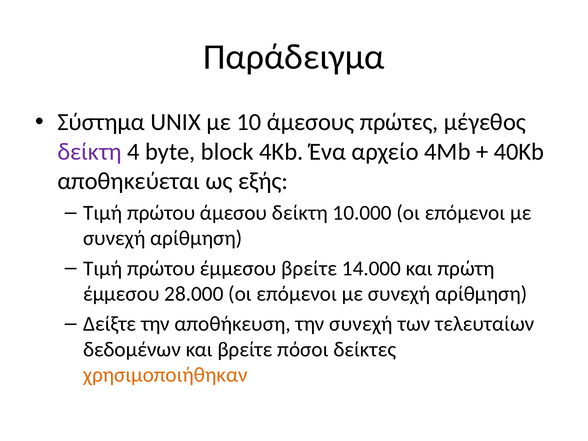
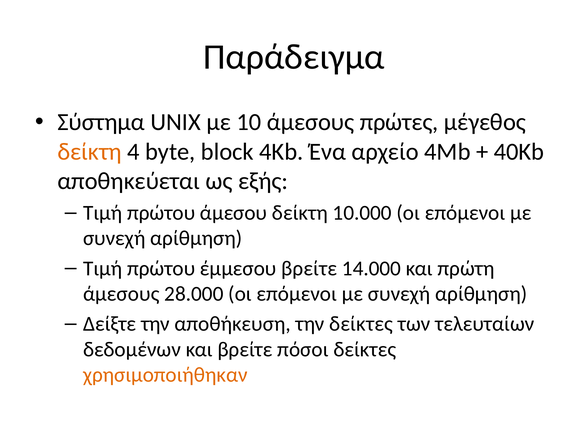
δείκτη colour: purple -> orange (90, 152)
έμμεσου: έμμεσου -> άμεσους (121, 294)
την συνεχή: συνεχή -> δείκτες (361, 324)
